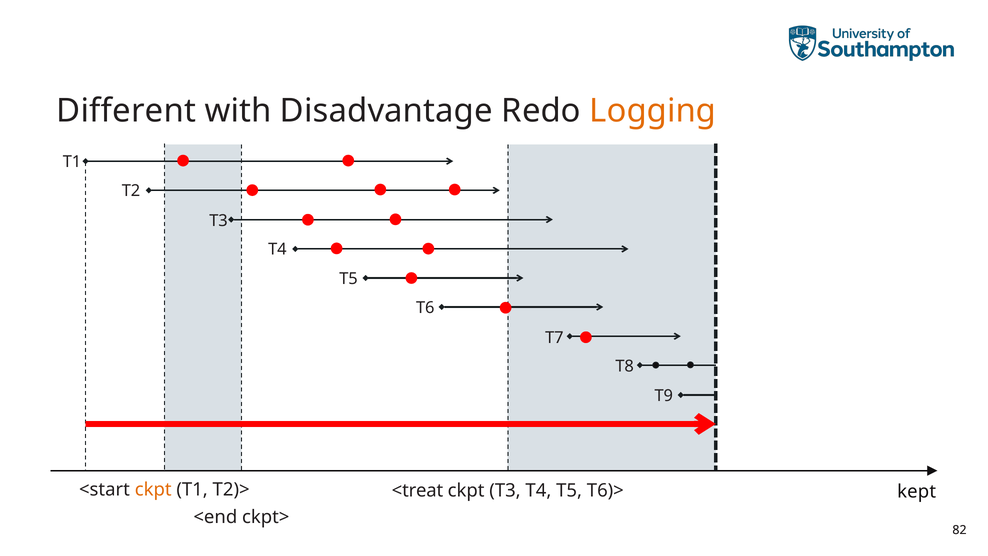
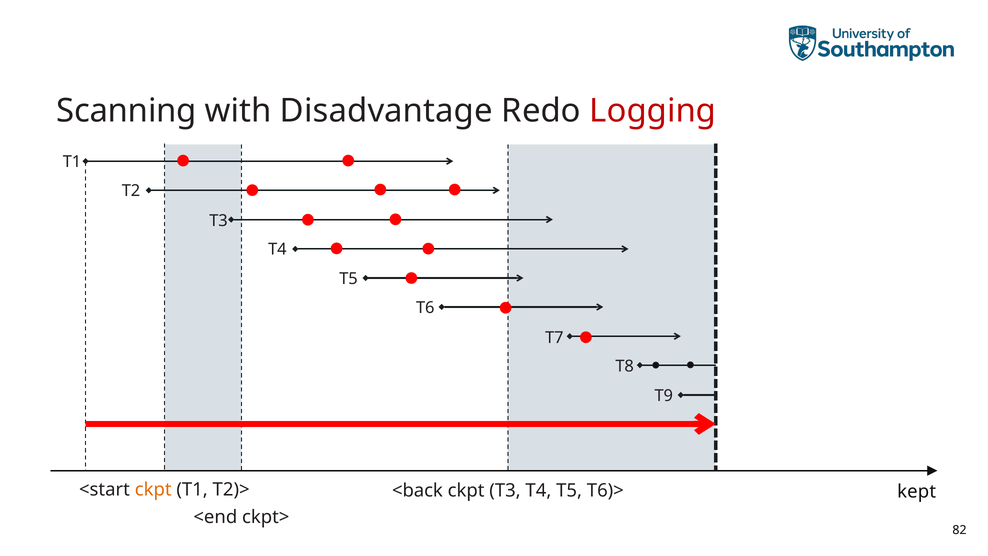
Different: Different -> Scanning (126, 111)
Logging colour: orange -> red (653, 111)
<treat: <treat -> <back (417, 490)
